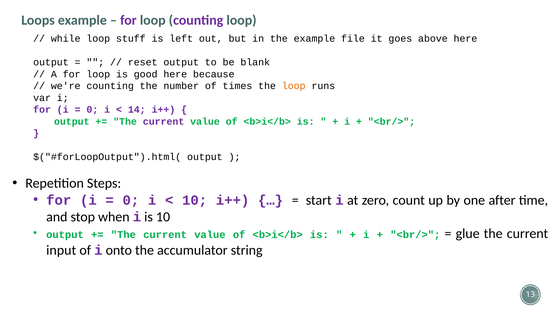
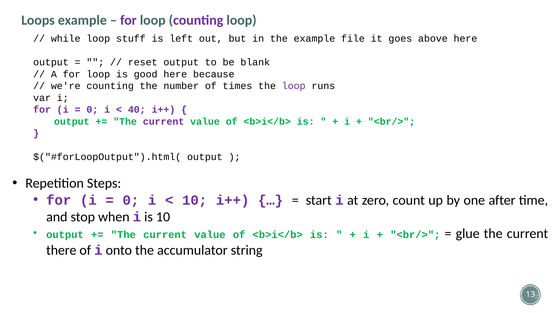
loop colour: orange -> purple (294, 86)
14: 14 -> 40 (137, 110)
input: input -> there (61, 250)
